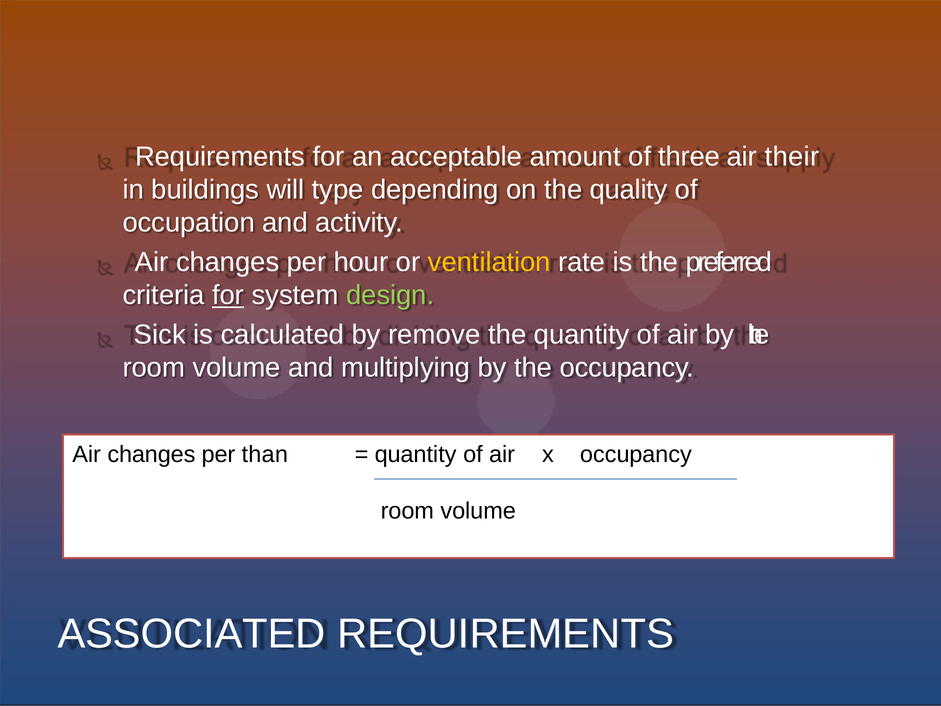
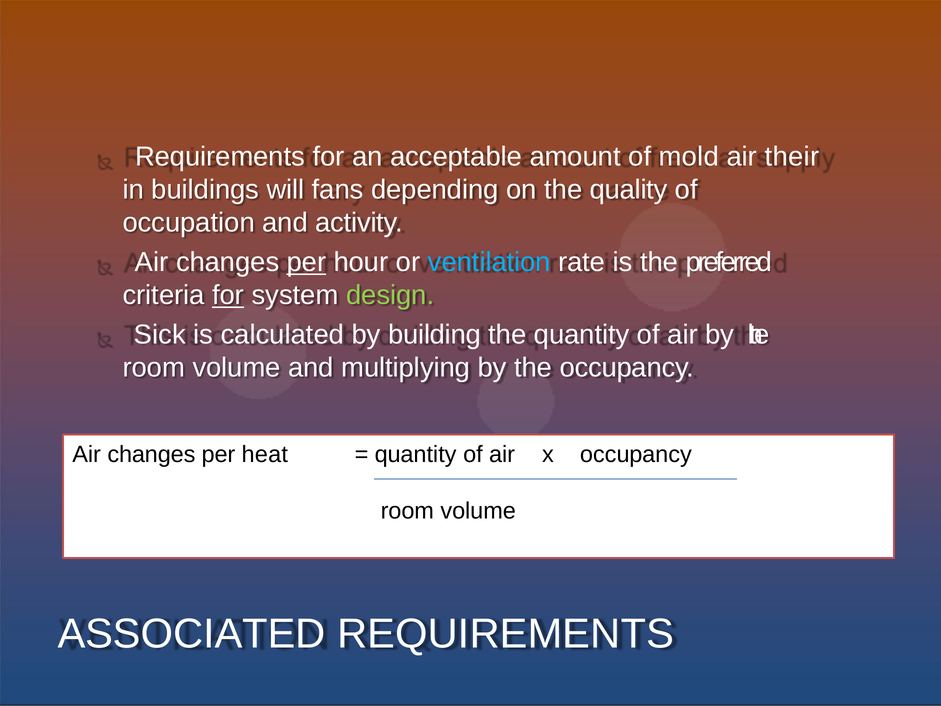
three: three -> mold (689, 157)
type: type -> fans (338, 190)
per underline: none -> present (306, 262)
ventilation colour: yellow -> light blue (489, 262)
remove: remove -> building (435, 335)
than: than -> heat (265, 454)
